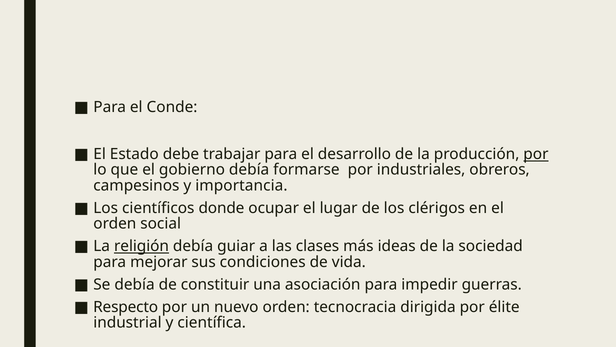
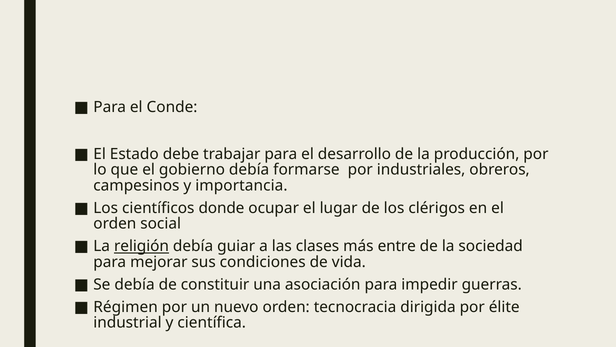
por underline: present -> none (536, 154)
ideas: ideas -> entre (397, 246)
Respecto: Respecto -> Régimen (126, 307)
